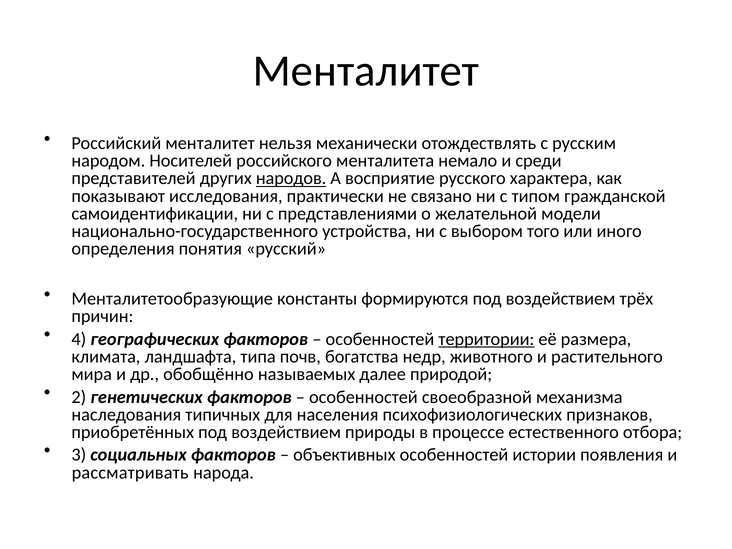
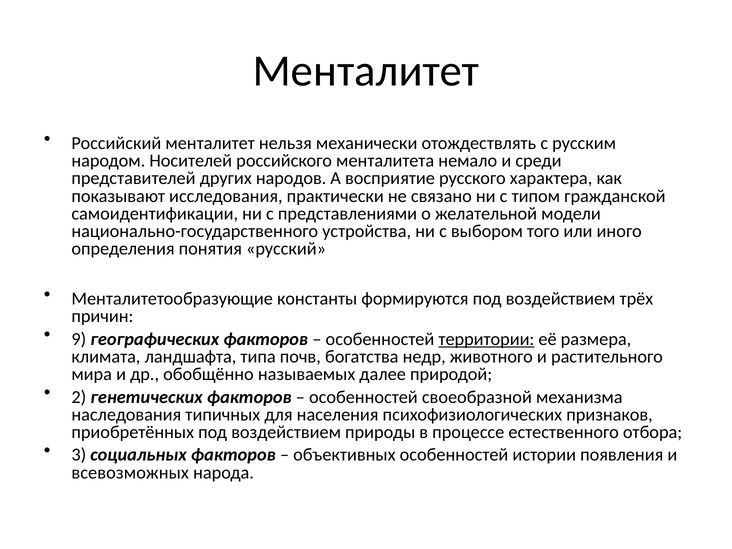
народов underline: present -> none (291, 178)
4: 4 -> 9 (79, 339)
рассматривать: рассматривать -> всевозможных (130, 472)
